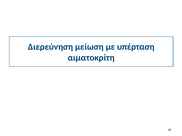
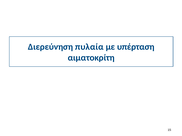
μείωση: μείωση -> πυλαία (89, 47)
